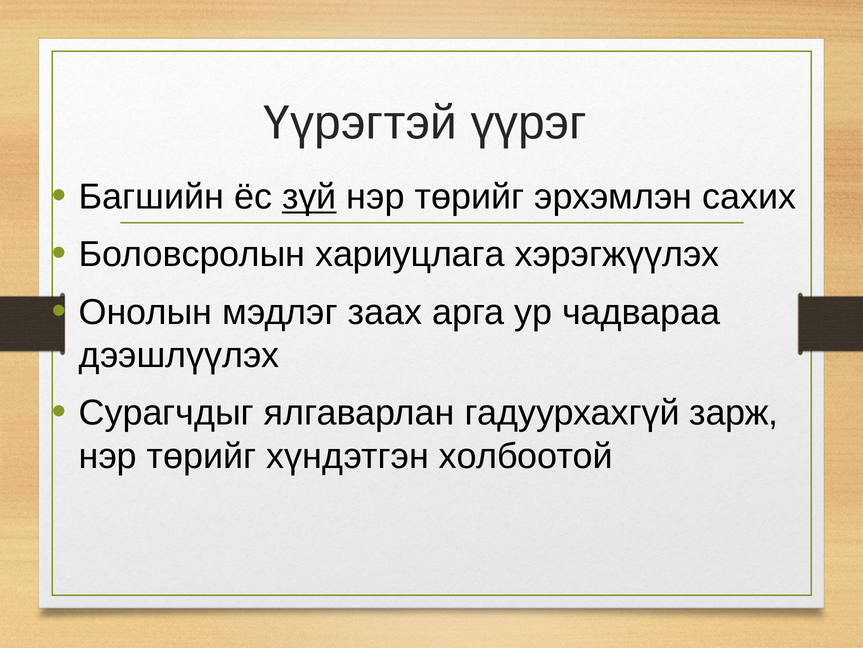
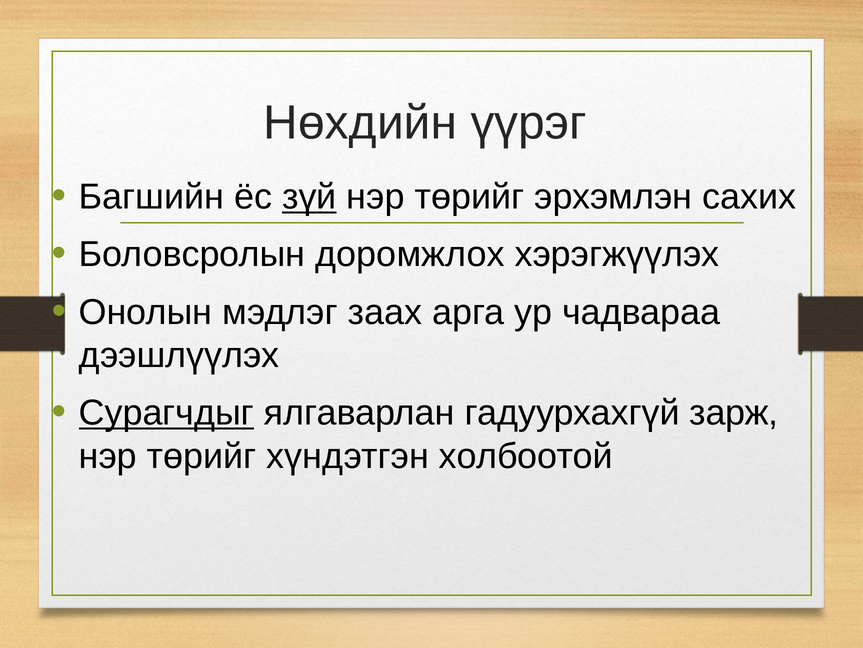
Үүрэгтэй: Үүрэгтэй -> Нөхдийн (360, 123)
хариуцлага: хариуцлага -> доромжлох (410, 254)
Сурагчдыг underline: none -> present (166, 413)
